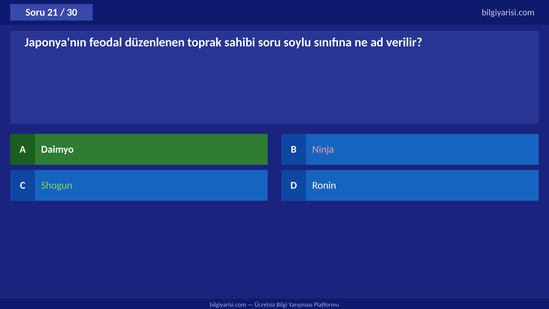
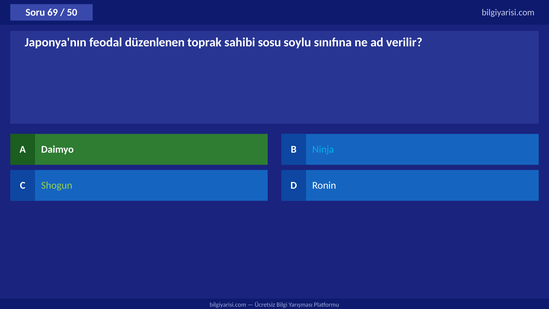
21: 21 -> 69 (53, 13)
30: 30 -> 50 (72, 13)
sahibi soru: soru -> sosu (270, 42)
Ninja colour: pink -> light blue (323, 149)
